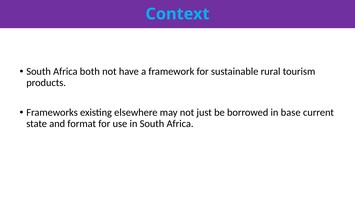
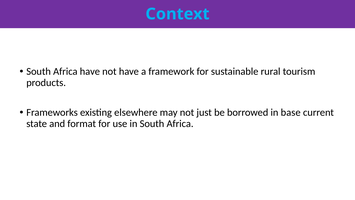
Africa both: both -> have (90, 71)
